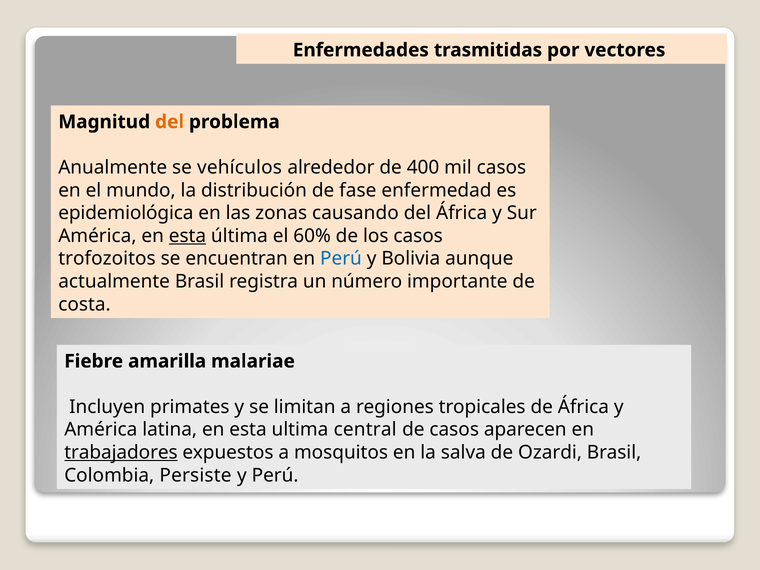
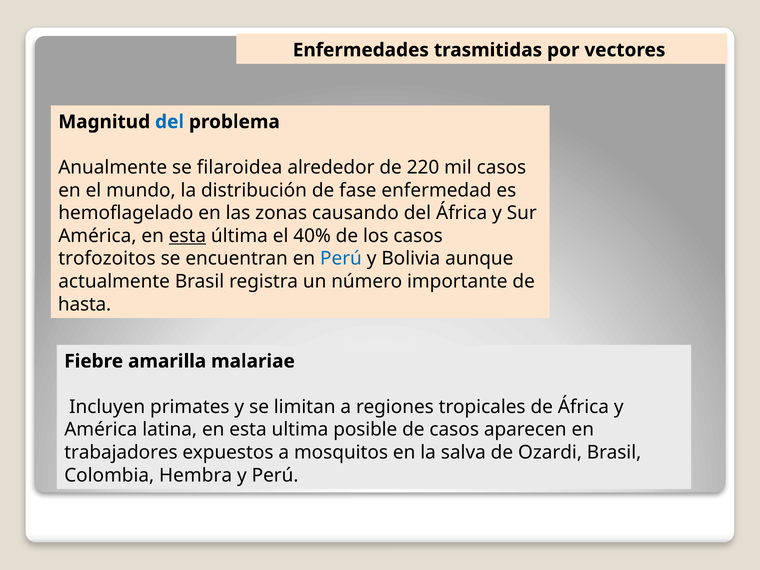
del colour: orange -> blue (170, 122)
vehículos: vehículos -> filaroidea (240, 167)
400: 400 -> 220 (423, 167)
epidemiológica: epidemiológica -> hemoflagelado (126, 213)
60%: 60% -> 40% (312, 236)
costa: costa -> hasta (85, 304)
central: central -> posible (365, 430)
trabajadores underline: present -> none (121, 452)
Persiste: Persiste -> Hembra (196, 475)
